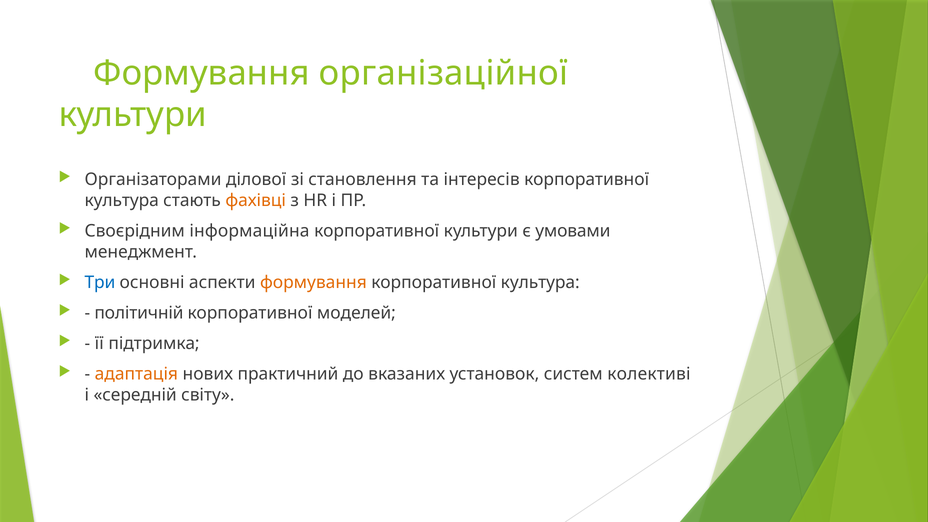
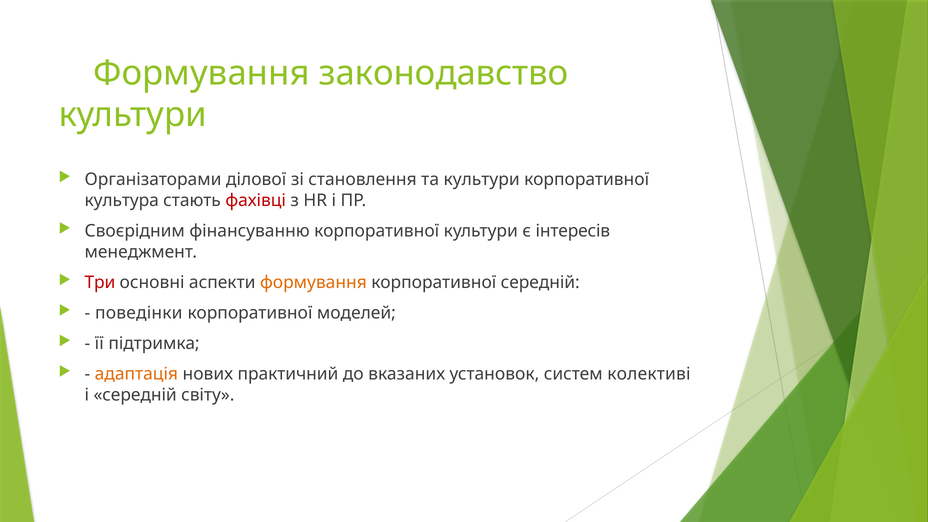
організаційної: організаційної -> законодавство (444, 73)
та інтересів: інтересів -> культури (482, 180)
фахівці colour: orange -> red (256, 200)
інформаційна: інформаційна -> фінансуванню (250, 231)
умовами: умовами -> інтересів (573, 231)
Три colour: blue -> red (100, 282)
культура: культура -> середній (540, 282)
політичній: політичній -> поведінки (139, 313)
